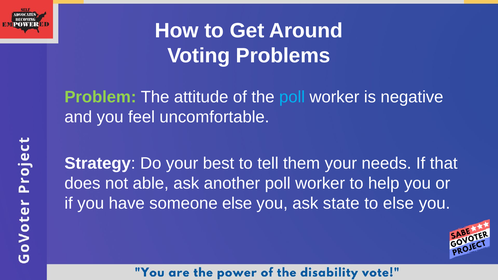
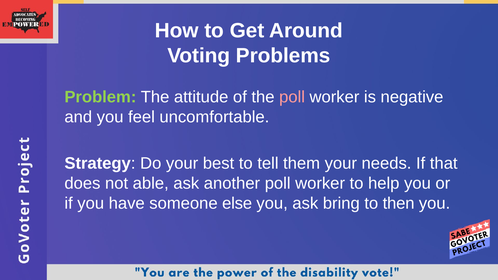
poll colour: light blue -> pink (292, 97)
state: state -> bring (341, 203)
to else: else -> then (399, 203)
